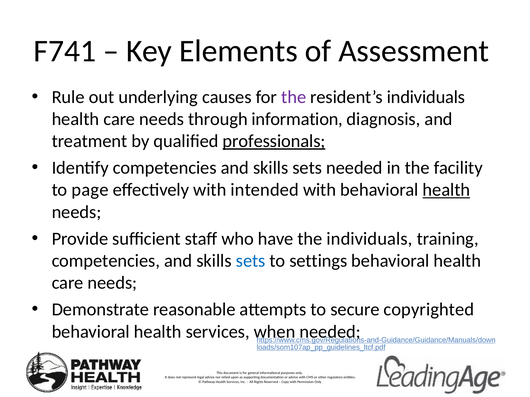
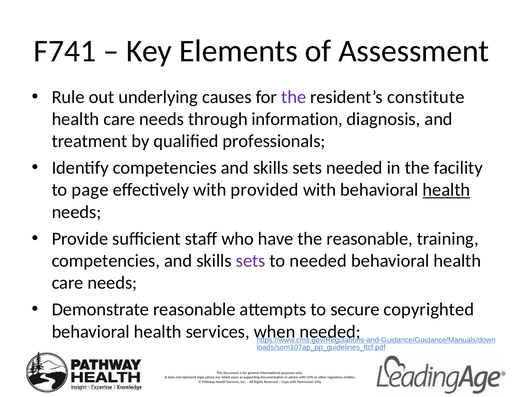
resident’s individuals: individuals -> constitute (426, 97)
professionals underline: present -> none (274, 141)
intended: intended -> provided (265, 190)
the individuals: individuals -> reasonable (370, 239)
sets colour: blue -> purple (251, 261)
to settings: settings -> needed (318, 261)
